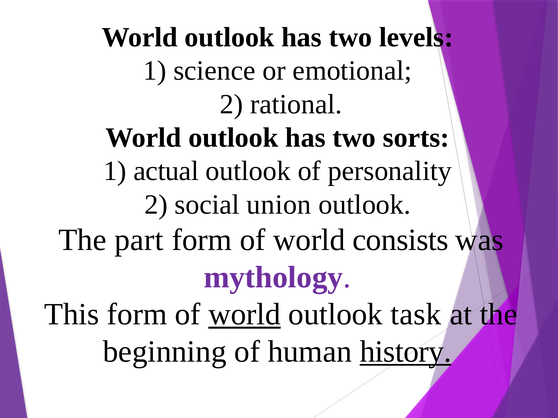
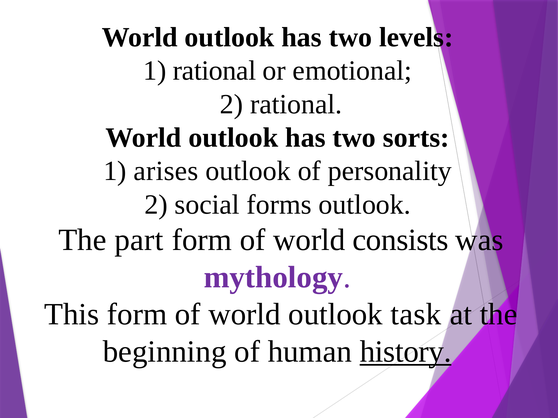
1 science: science -> rational (215, 71)
actual: actual -> arises (166, 171)
union: union -> forms (279, 205)
world underline: present -> none (244, 315)
